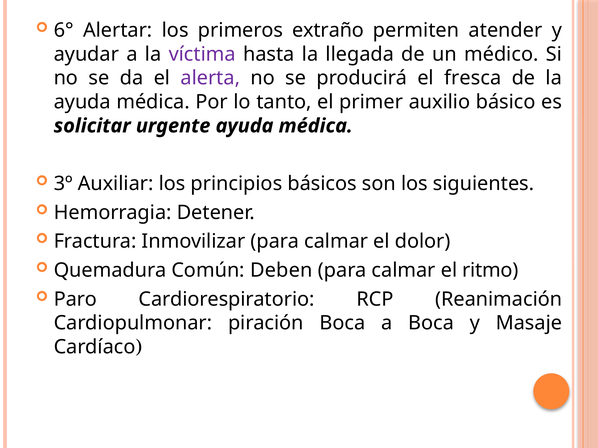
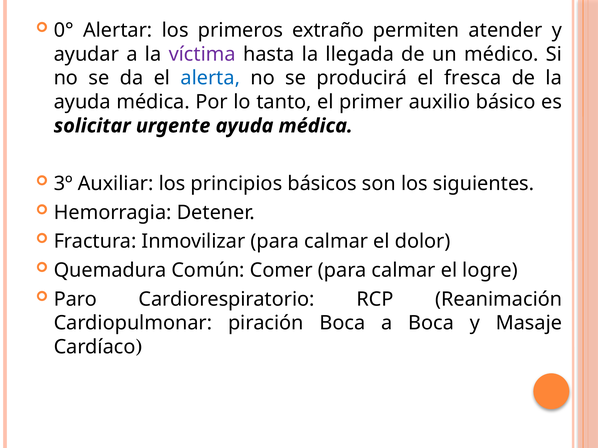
6°: 6° -> 0° (64, 30)
alerta colour: purple -> blue (210, 78)
Deben: Deben -> Comer (281, 271)
ritmo: ritmo -> logre (490, 271)
